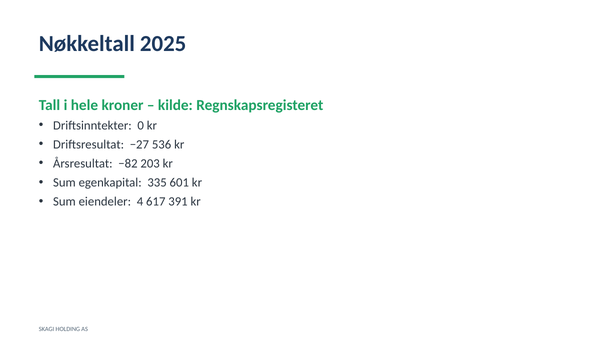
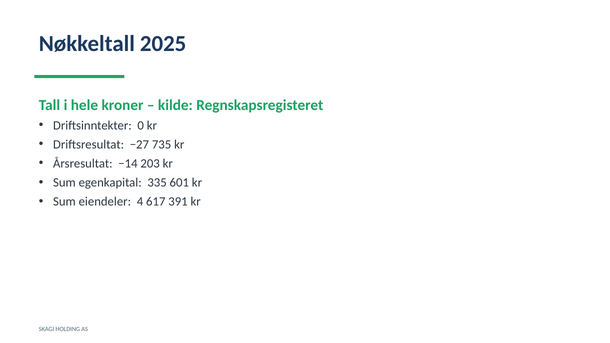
536: 536 -> 735 (162, 145)
−82: −82 -> −14 (128, 164)
